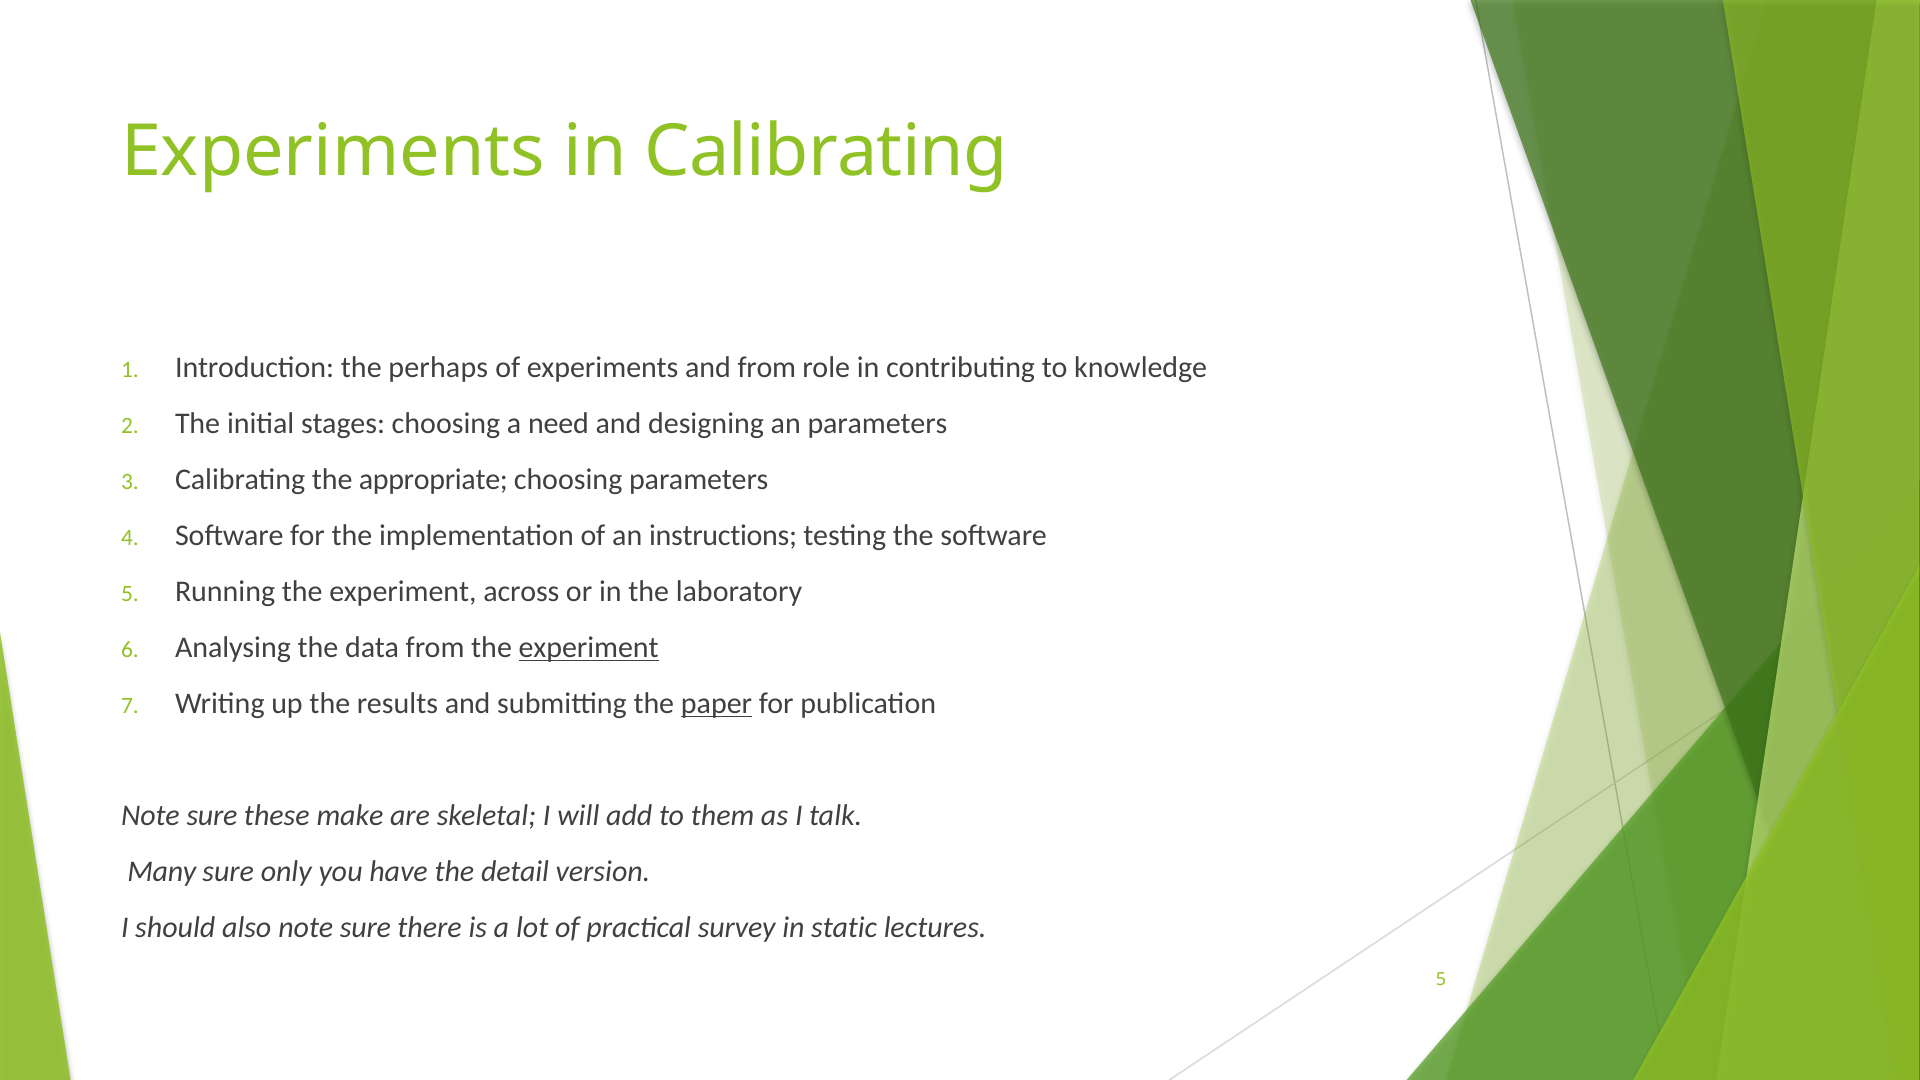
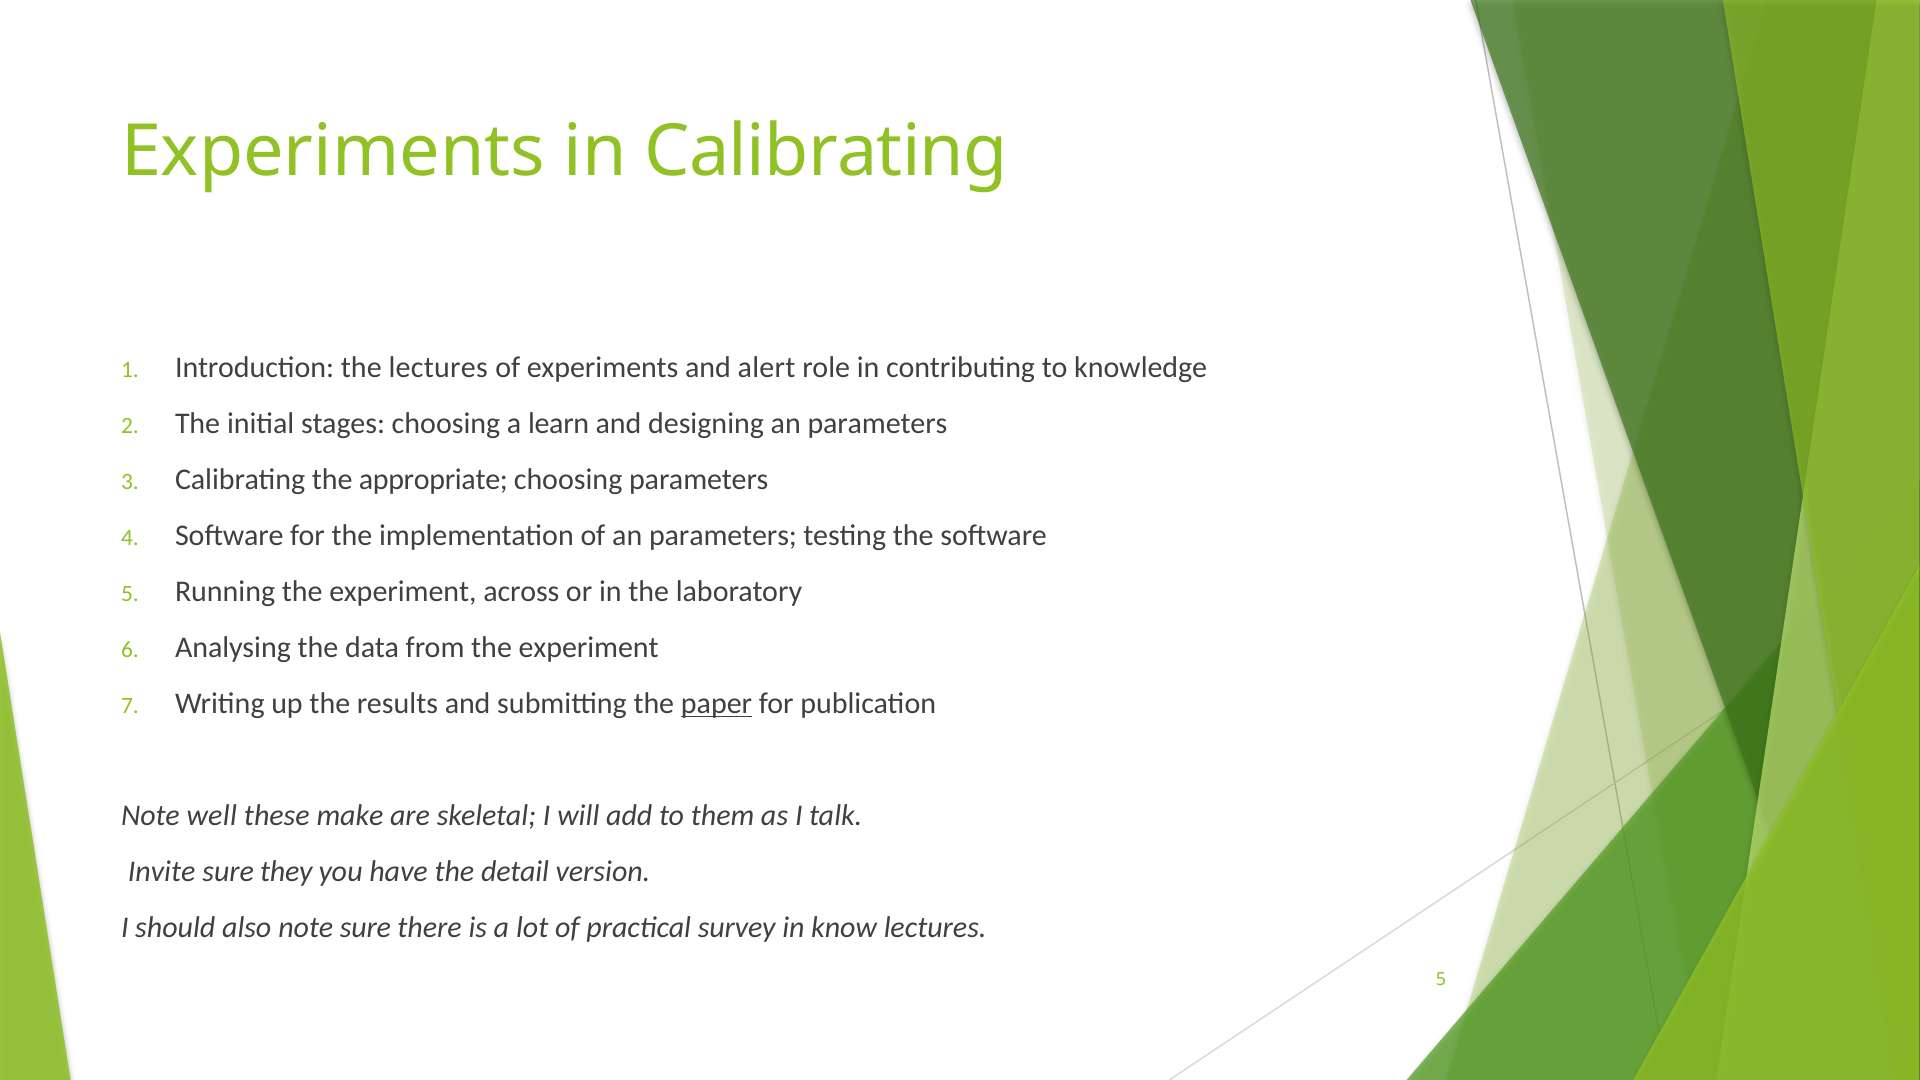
the perhaps: perhaps -> lectures (438, 368)
and from: from -> alert (767, 368)
need: need -> learn (559, 424)
of an instructions: instructions -> parameters (723, 536)
experiment underline: present -> none (589, 648)
sure: sure -> well (212, 816)
Many: Many -> Invite (162, 872)
only: only -> they (286, 872)
static: static -> know (844, 928)
